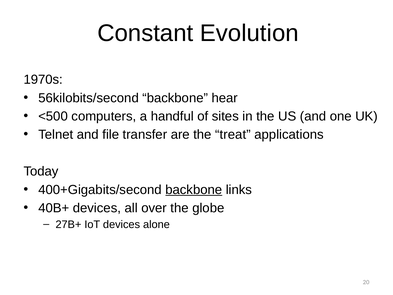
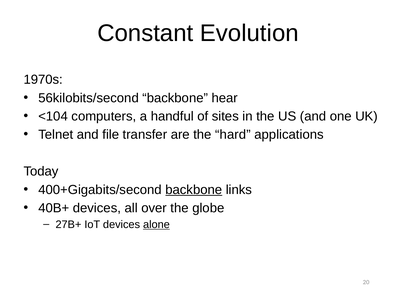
<500: <500 -> <104 (53, 116)
treat: treat -> hard (233, 135)
alone underline: none -> present (156, 224)
